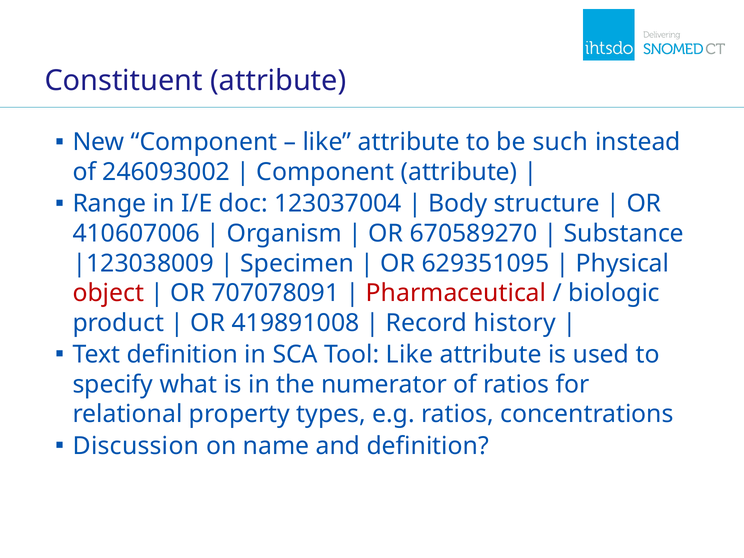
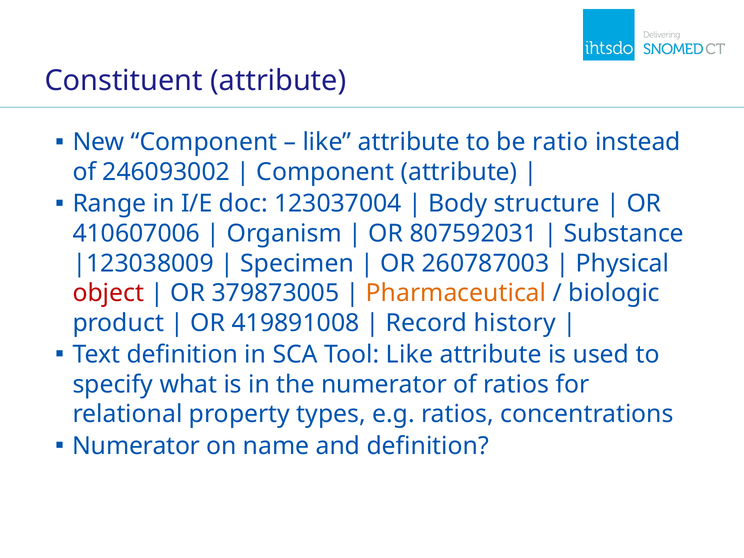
such: such -> ratio (560, 142)
670589270: 670589270 -> 807592031 (473, 234)
629351095: 629351095 -> 260787003 (485, 263)
707078091: 707078091 -> 379873005 (276, 293)
Pharmaceutical colour: red -> orange (456, 293)
Discussion: Discussion -> Numerator (136, 446)
